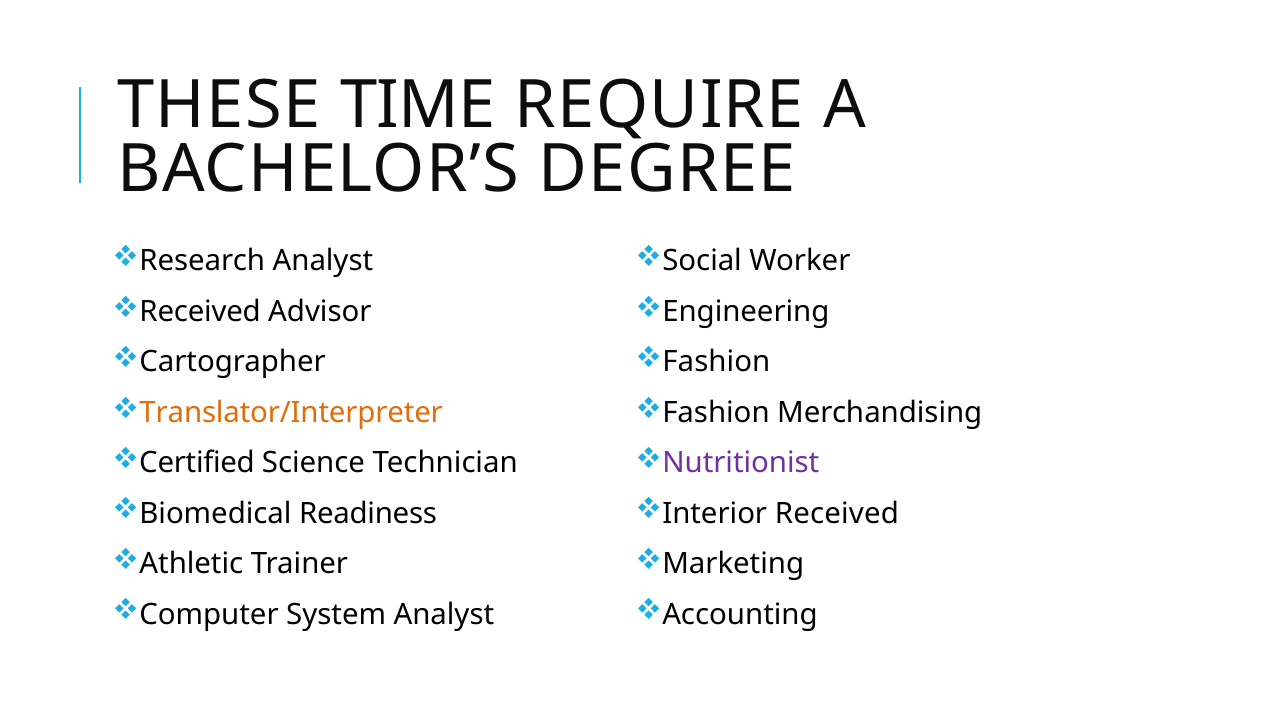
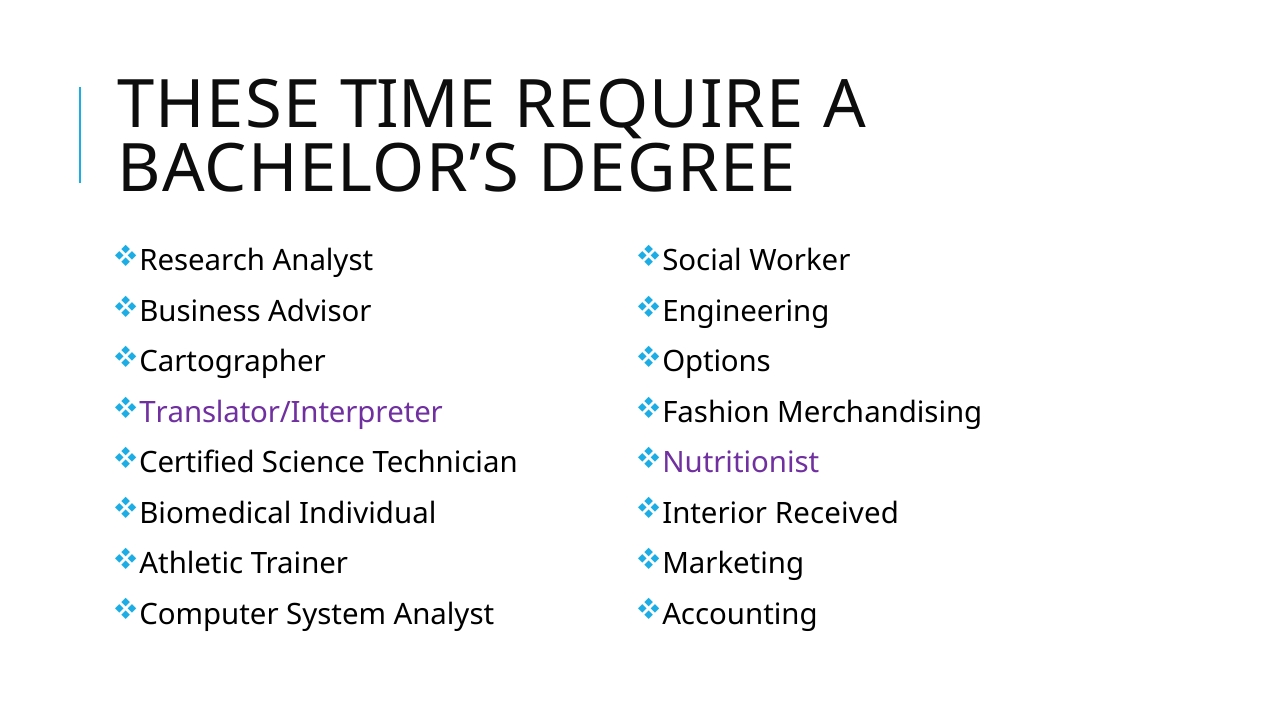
Received: Received -> Business (200, 312)
Fashion: Fashion -> Options (716, 362)
Translator/Interpreter colour: orange -> purple (291, 413)
Readiness: Readiness -> Individual (368, 514)
